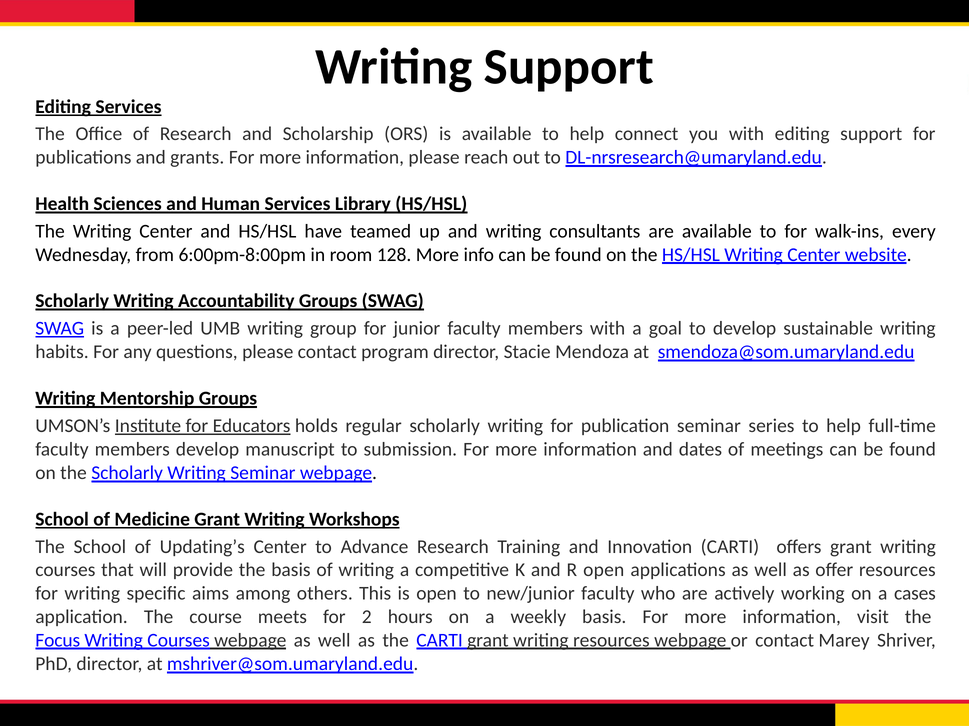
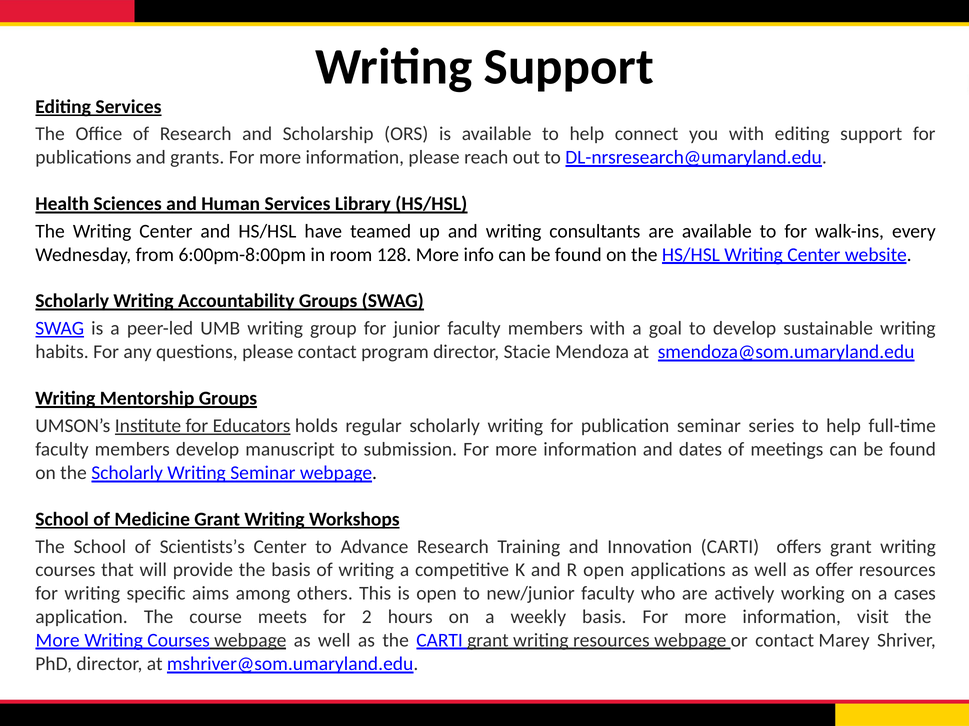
Updating’s: Updating’s -> Scientists’s (202, 547)
Focus: Focus -> More (58, 641)
